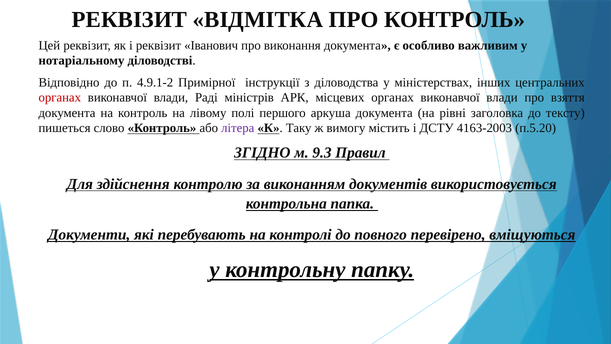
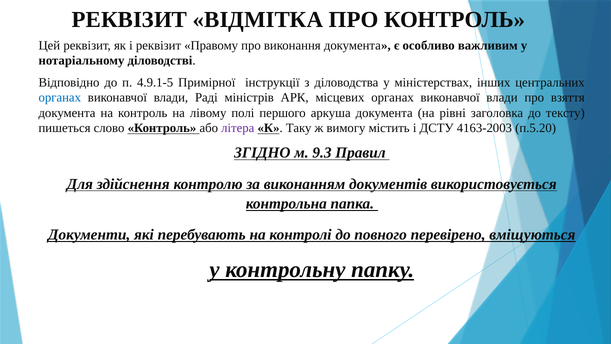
Іванович: Іванович -> Правому (211, 45)
4.9.1-2: 4.9.1-2 -> 4.9.1-5 (155, 82)
органах colour: red -> blue (60, 98)
